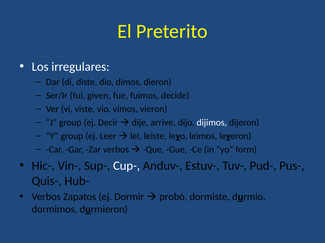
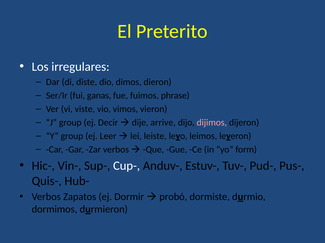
given: given -> ganas (99, 96)
decide: decide -> phrase (175, 96)
dijimos colour: white -> pink (212, 123)
